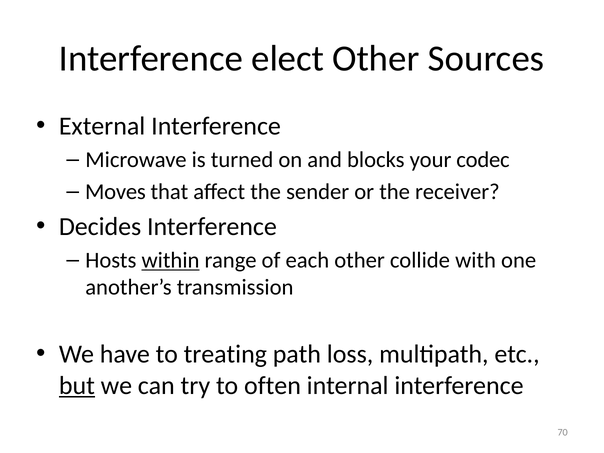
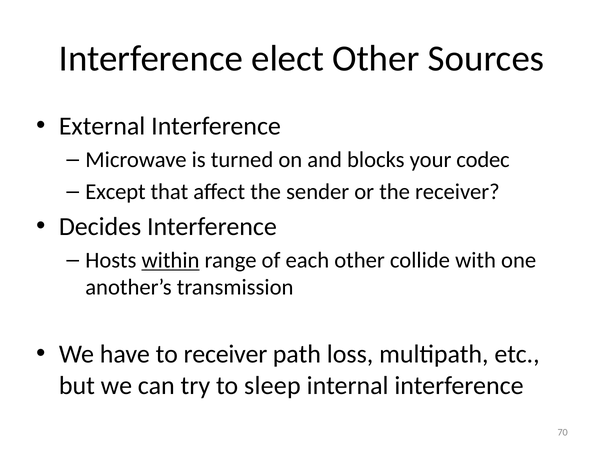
Moves: Moves -> Except (115, 192)
to treating: treating -> receiver (225, 354)
but underline: present -> none (77, 385)
often: often -> sleep (272, 385)
